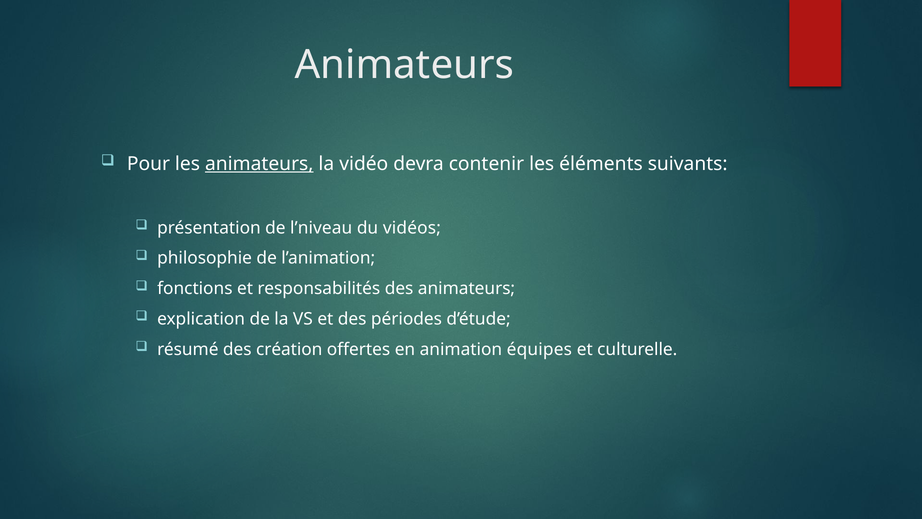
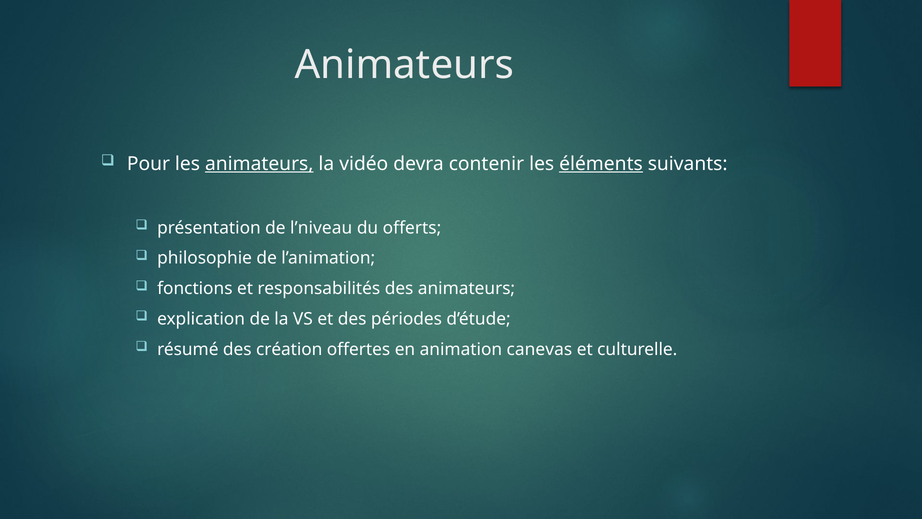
éléments underline: none -> present (601, 164)
vidéos: vidéos -> offerts (412, 228)
équipes: équipes -> canevas (539, 349)
